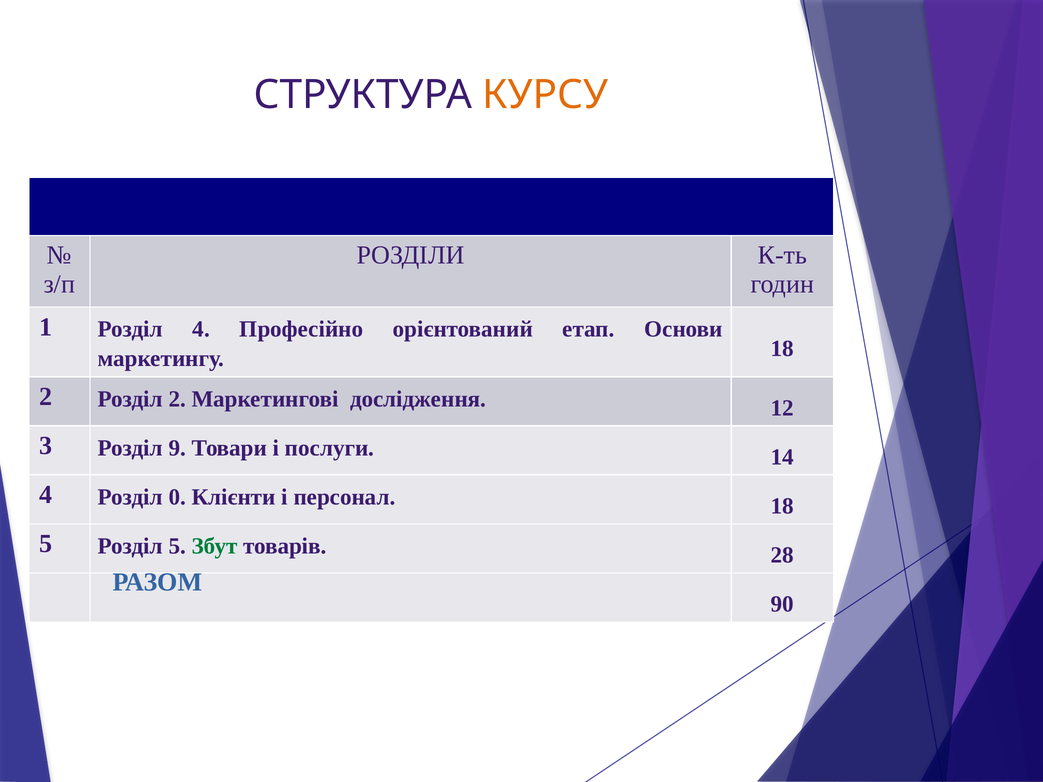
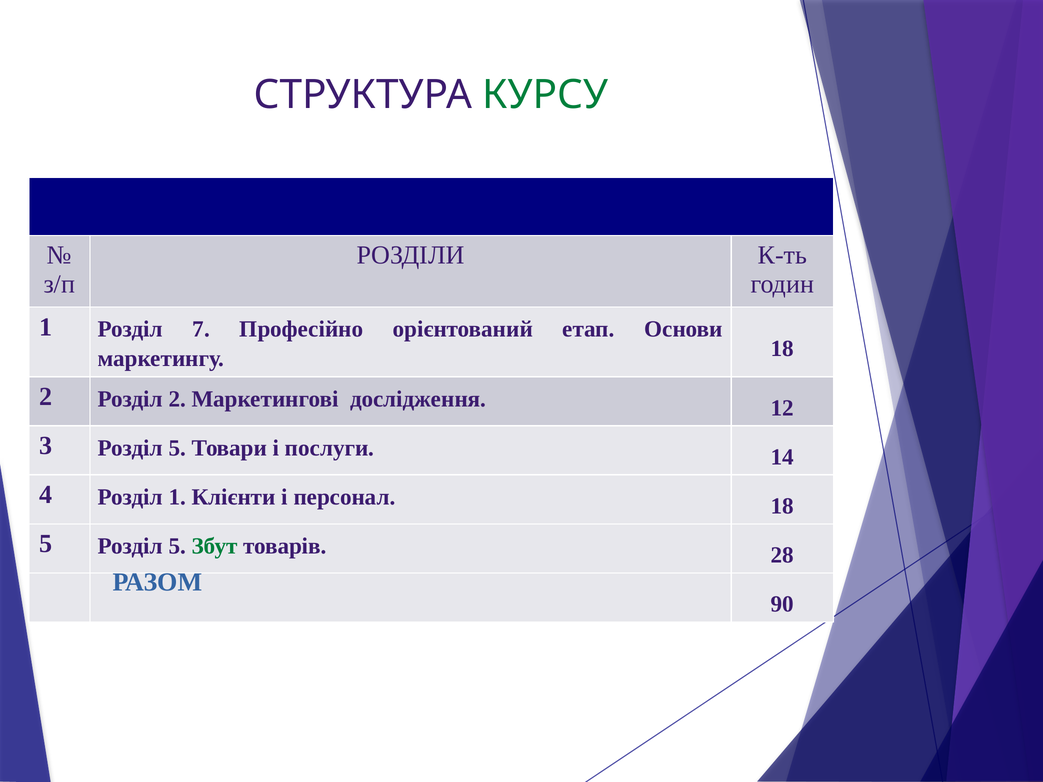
КУРСУ colour: orange -> green (545, 95)
Розділ 4: 4 -> 7 (201, 329)
3 Розділ 9: 9 -> 5 (177, 448)
Розділ 0: 0 -> 1 (177, 497)
